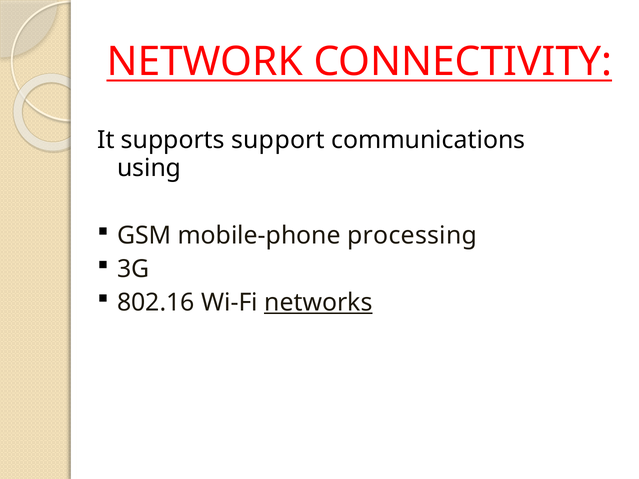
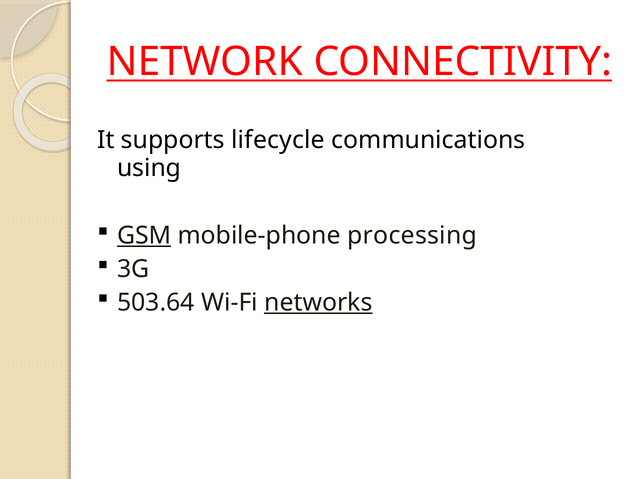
support: support -> lifecycle (278, 140)
GSM underline: none -> present (144, 235)
802.16: 802.16 -> 503.64 (156, 303)
